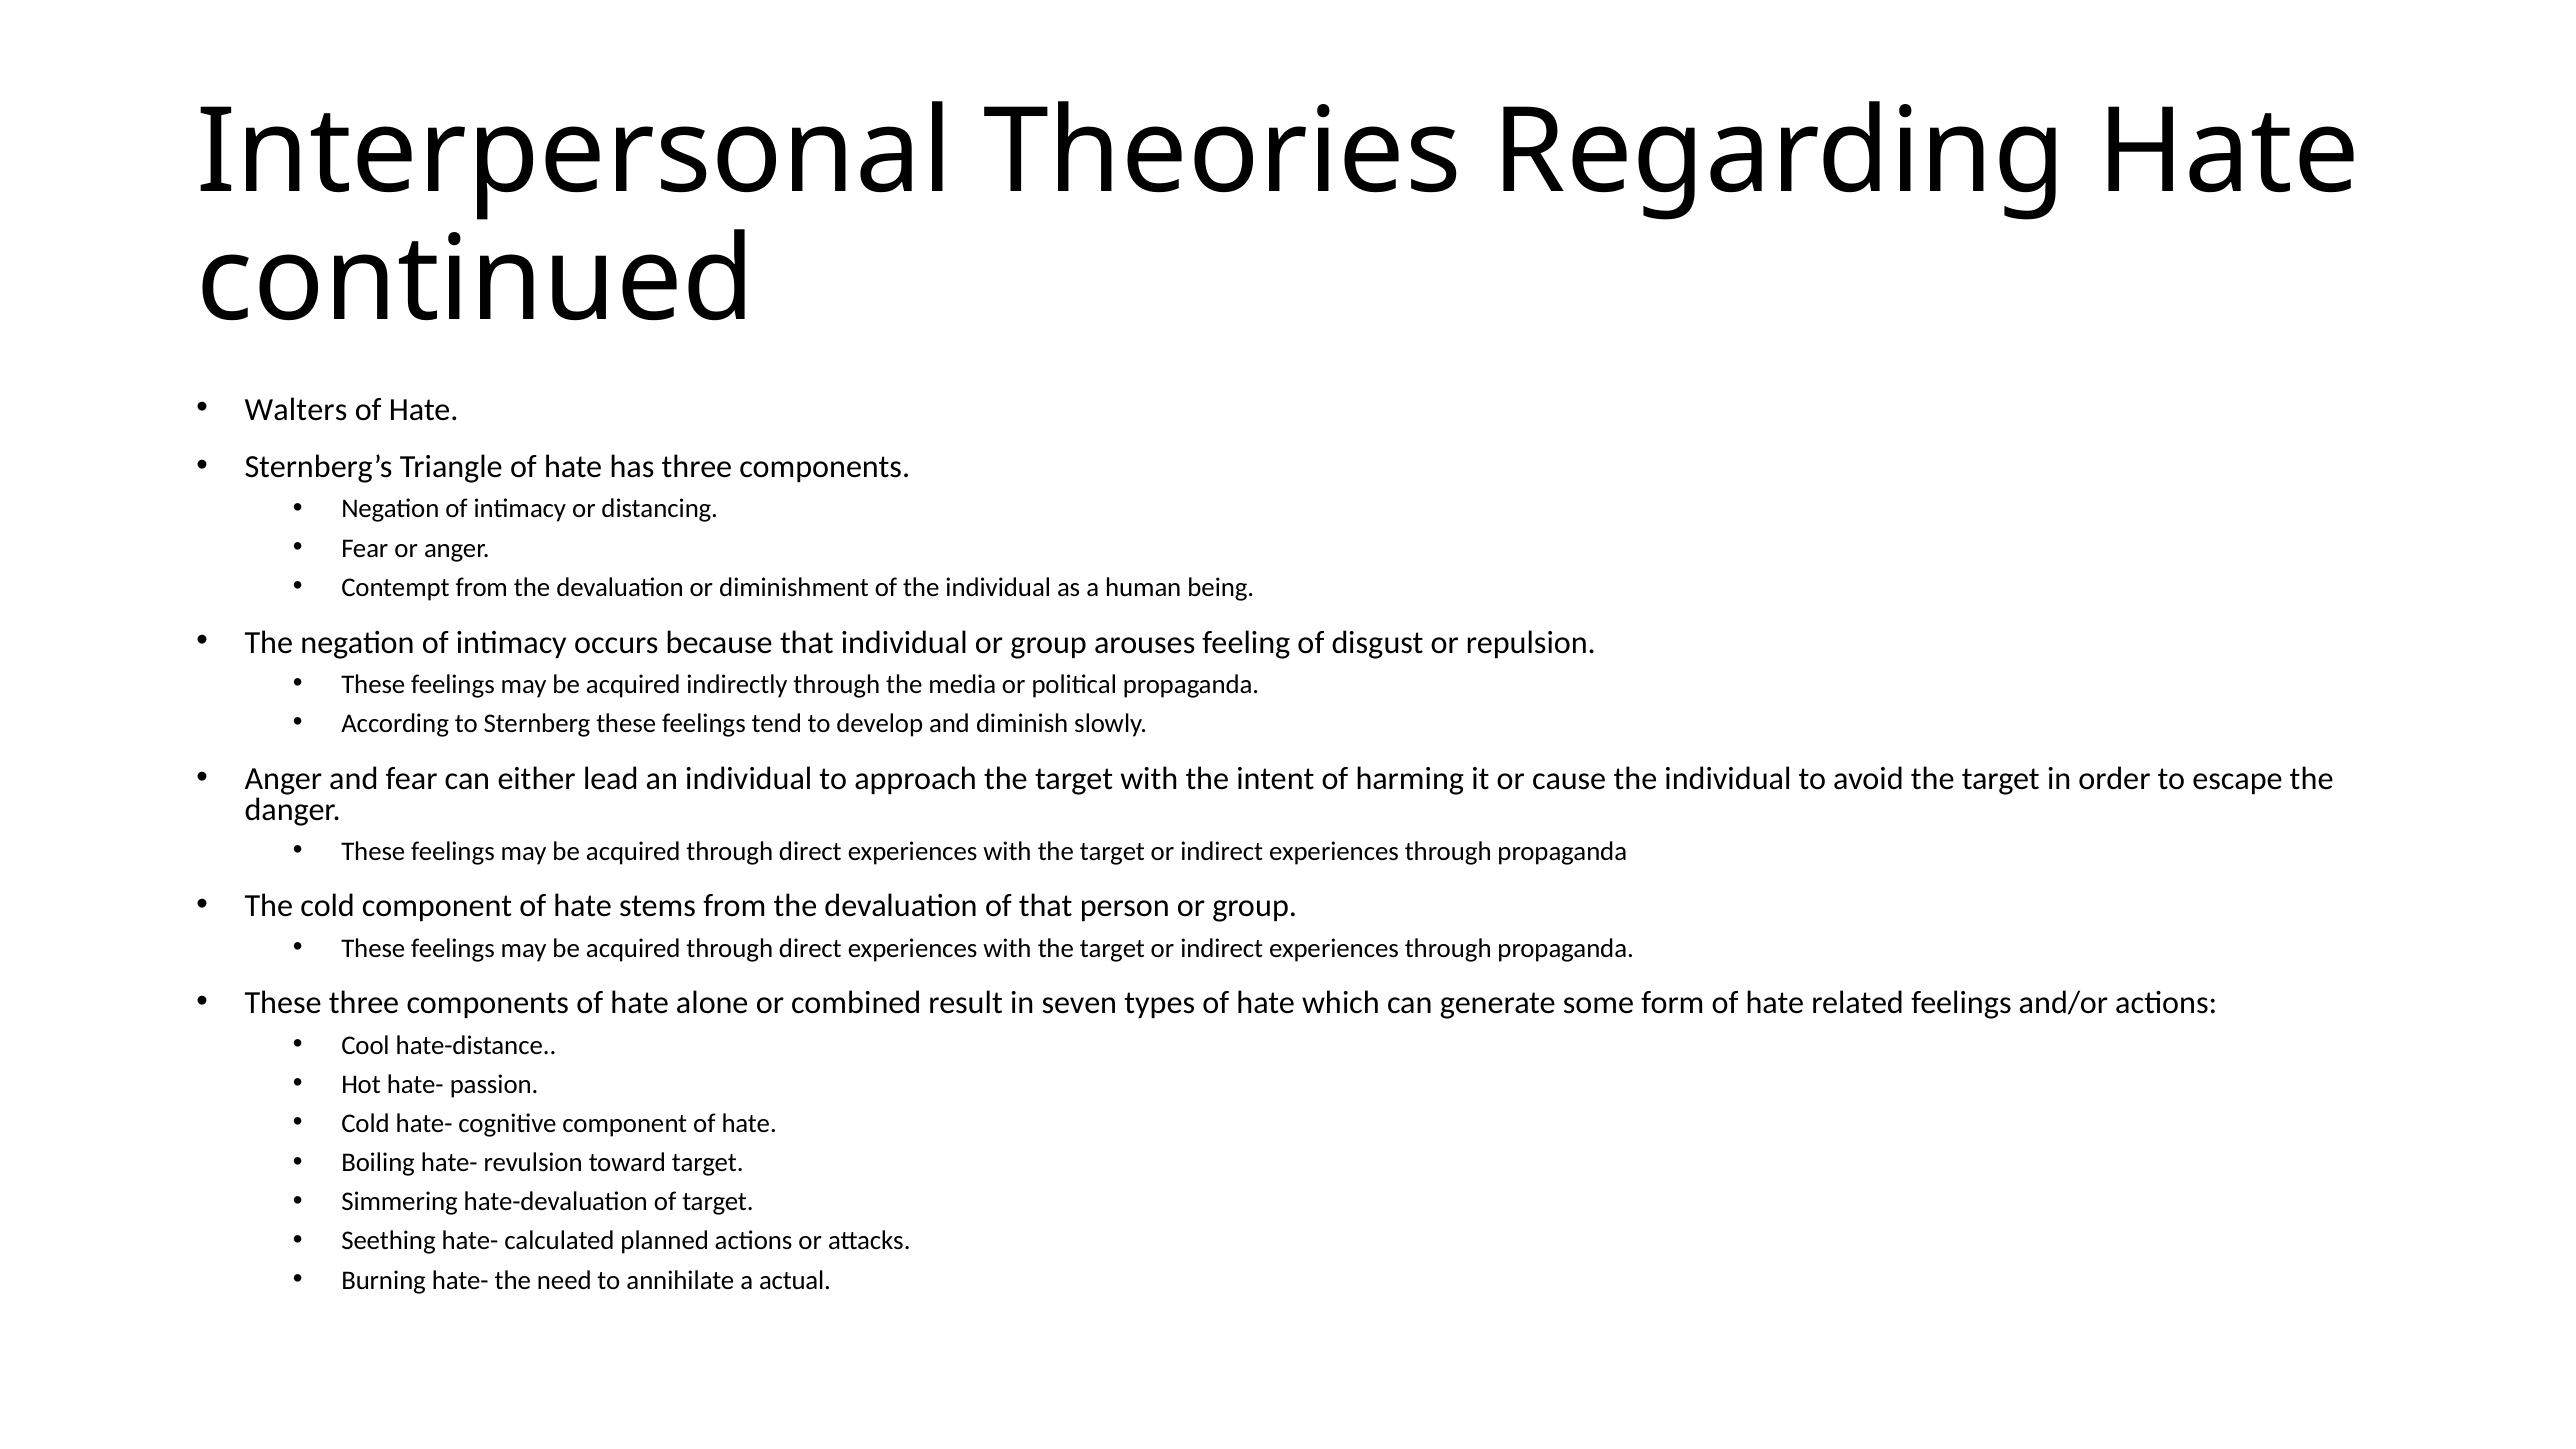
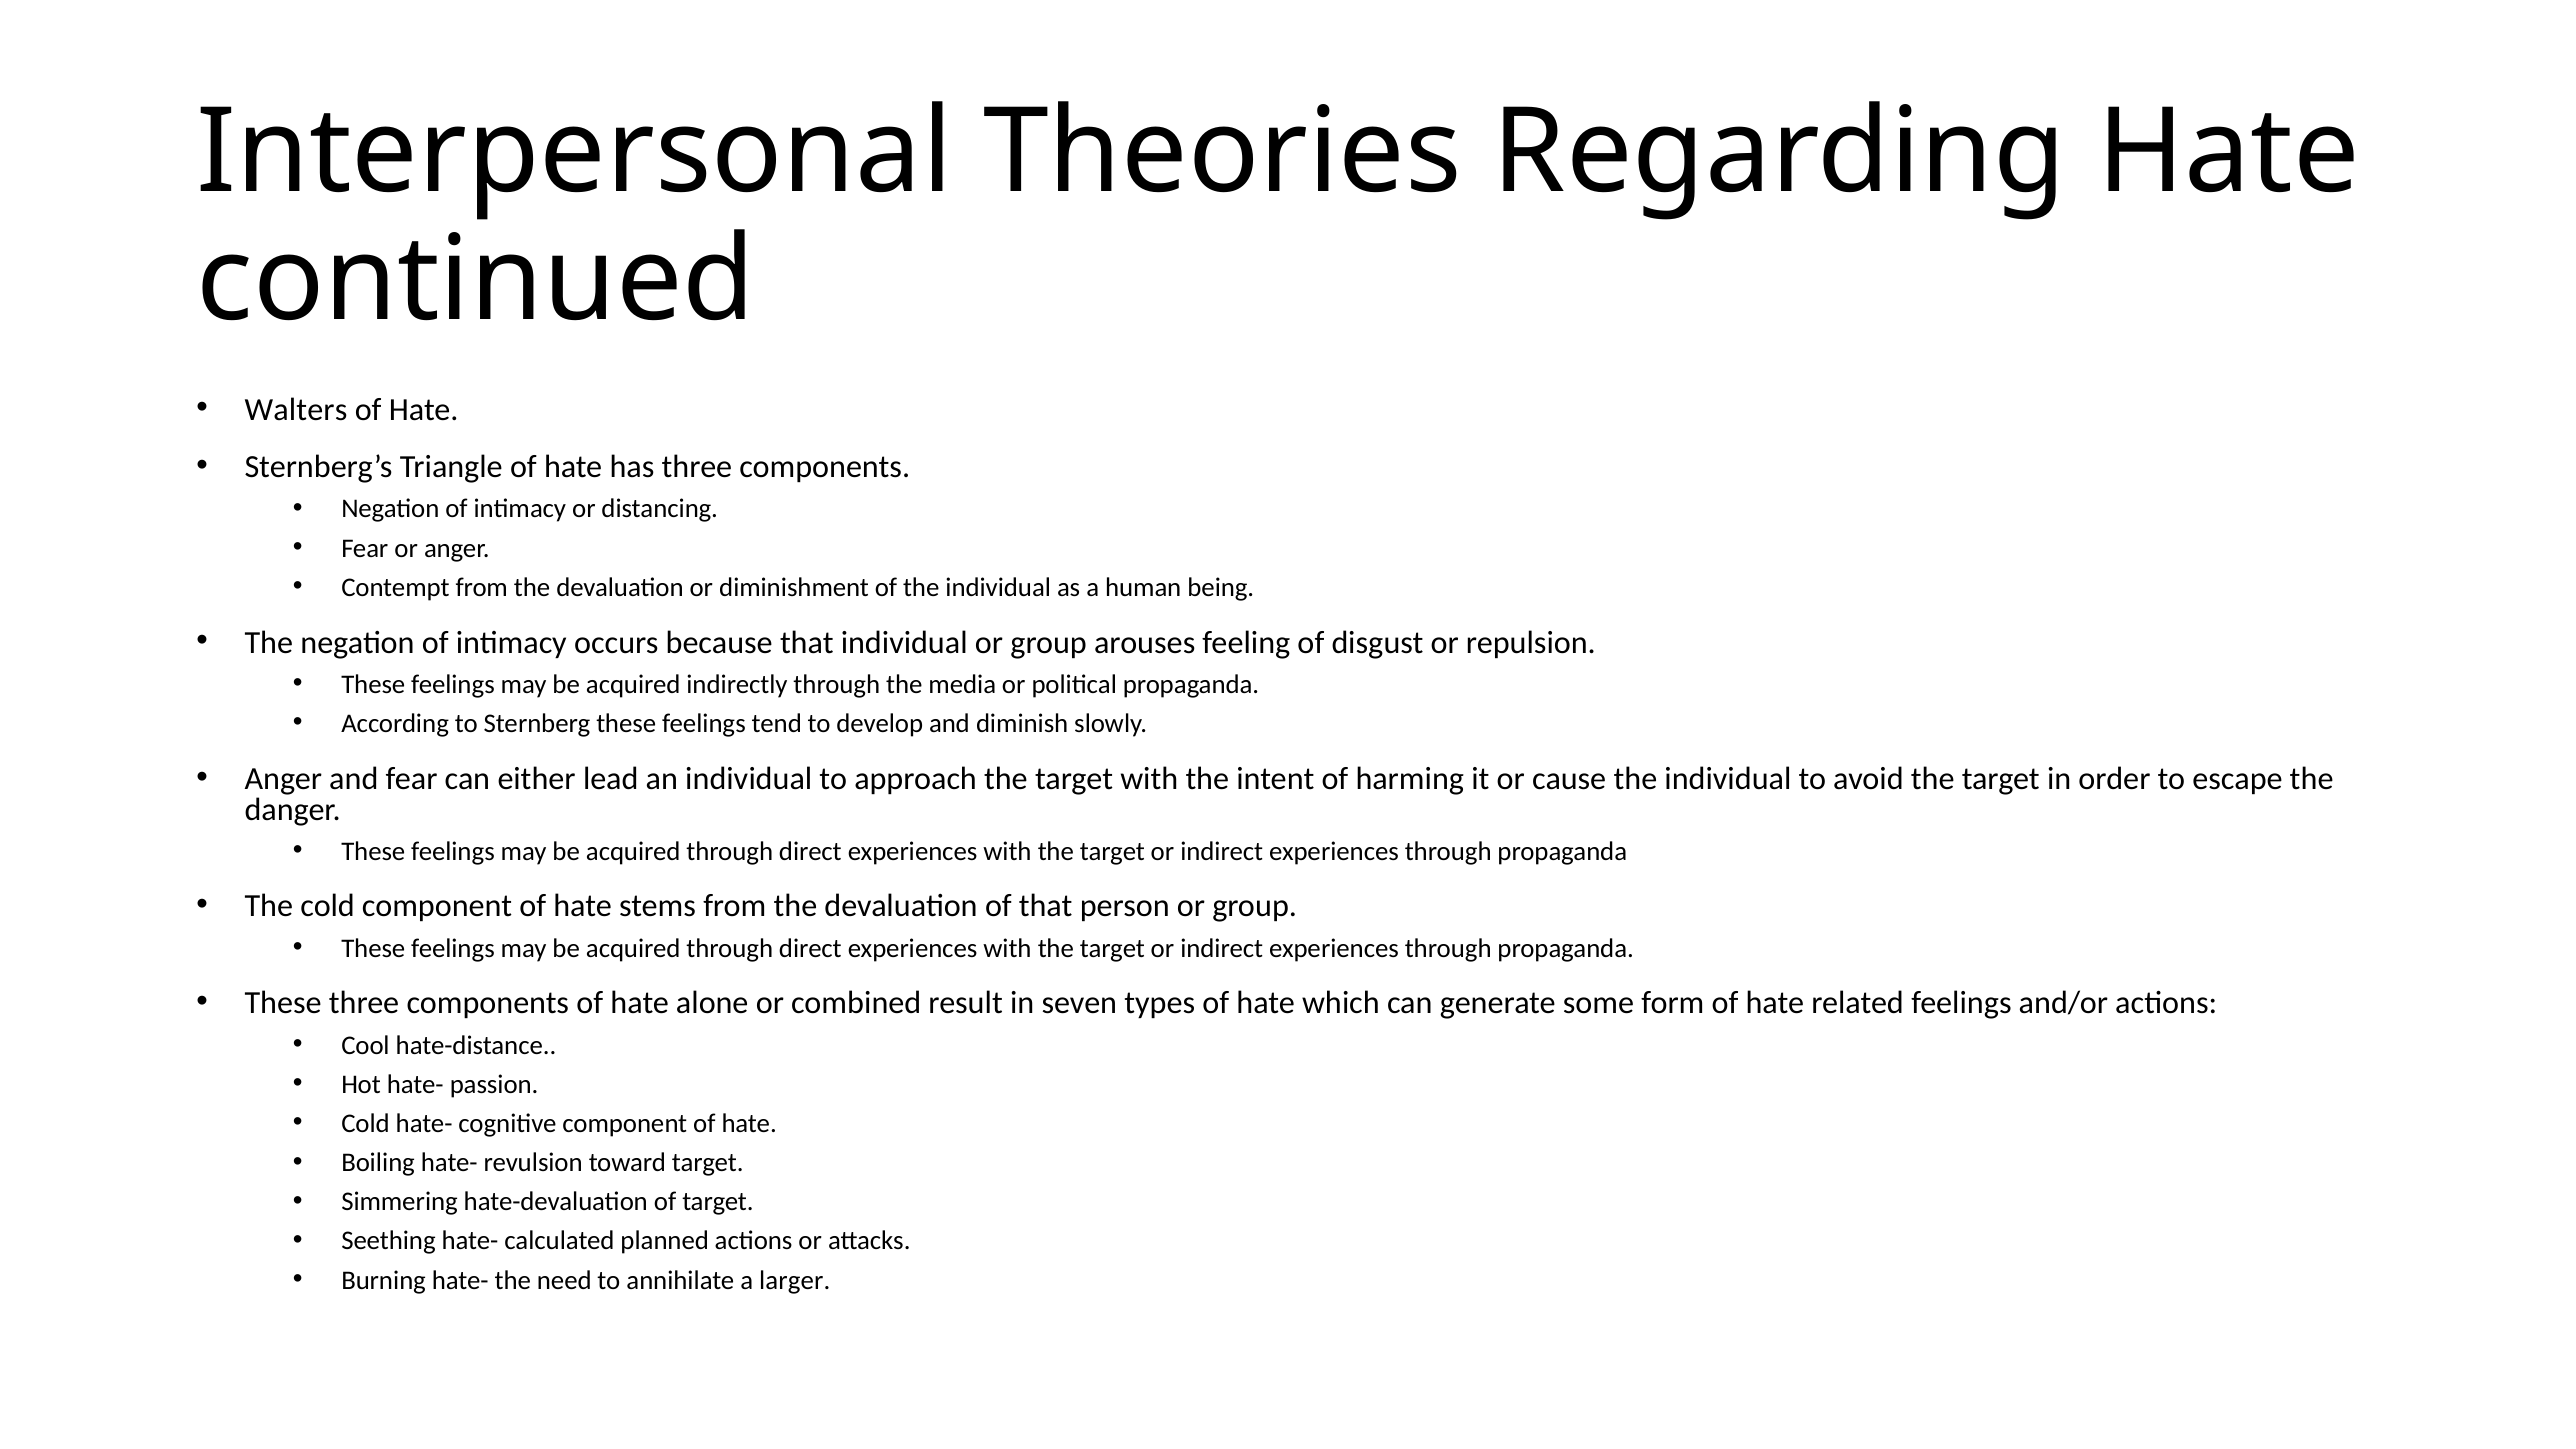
actual: actual -> larger (795, 1280)
